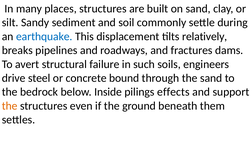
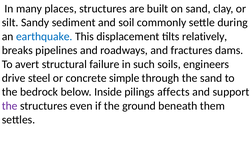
bound: bound -> simple (124, 78)
effects: effects -> affects (173, 92)
the colour: orange -> purple (10, 106)
